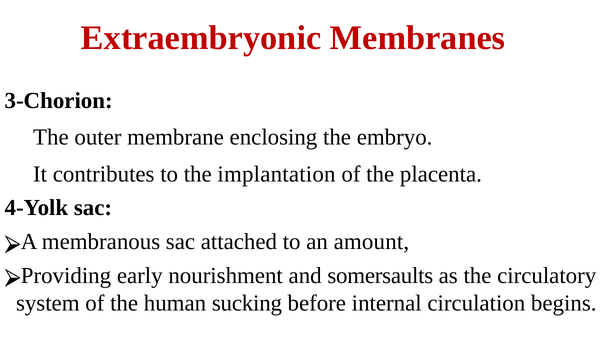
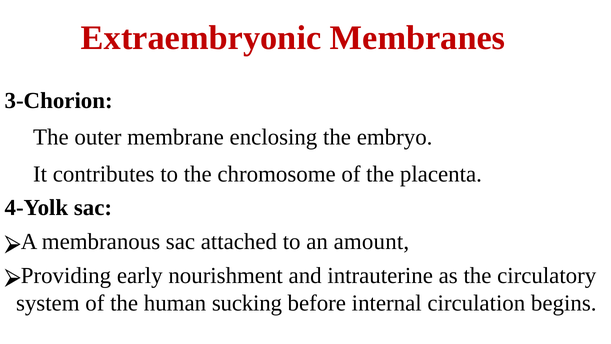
implantation: implantation -> chromosome (277, 174)
somersaults: somersaults -> intrauterine (380, 275)
